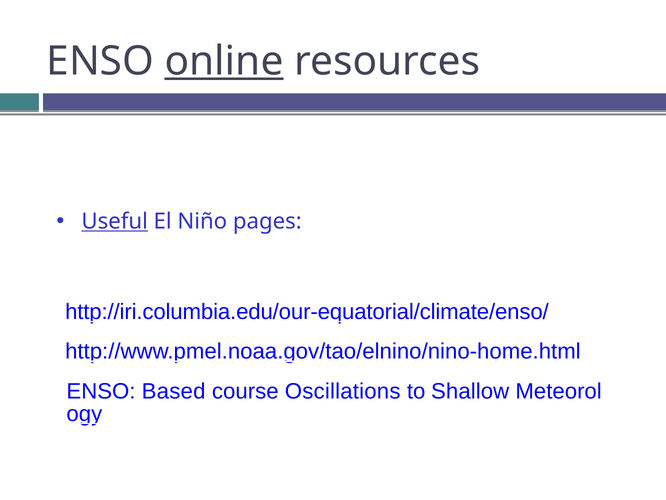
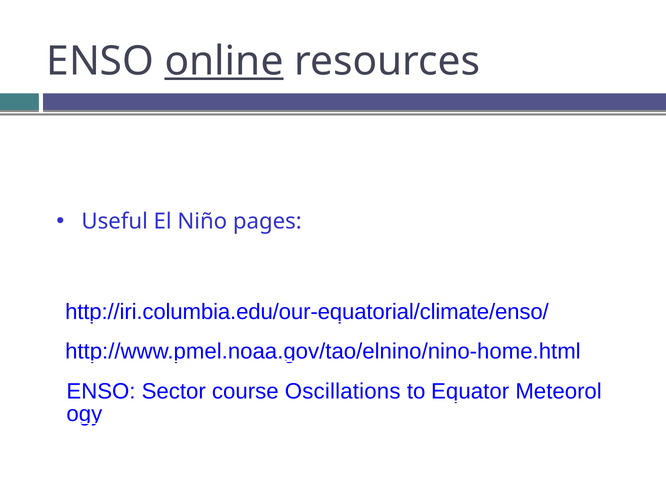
Useful underline: present -> none (115, 221)
Based: Based -> Sector (174, 391)
Shallow: Shallow -> Equator (470, 391)
